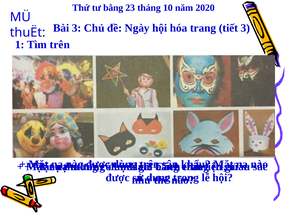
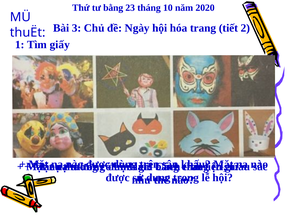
tiết 3: 3 -> 2 (245, 28)
Tìm trên: trên -> giấy (60, 45)
